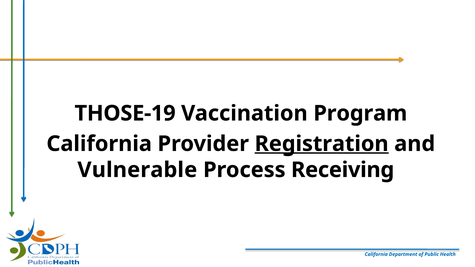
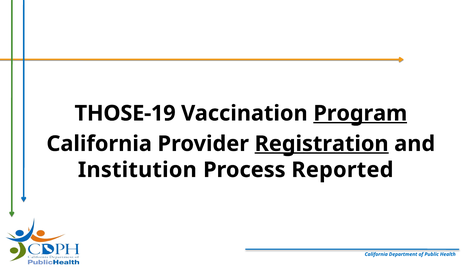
Program underline: none -> present (360, 113)
Vulnerable: Vulnerable -> Institution (137, 170)
Receiving: Receiving -> Reported (342, 170)
